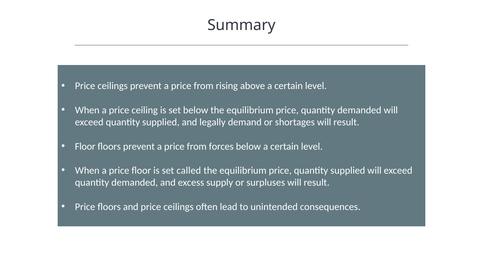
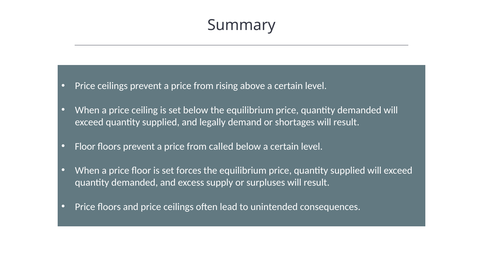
forces: forces -> called (221, 146)
called: called -> forces (189, 170)
